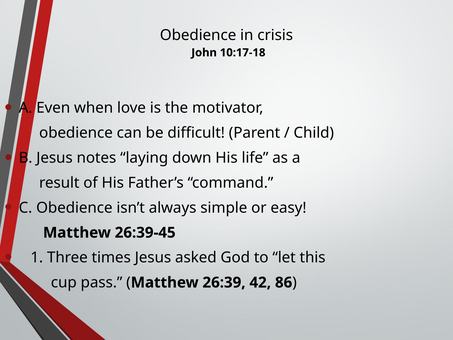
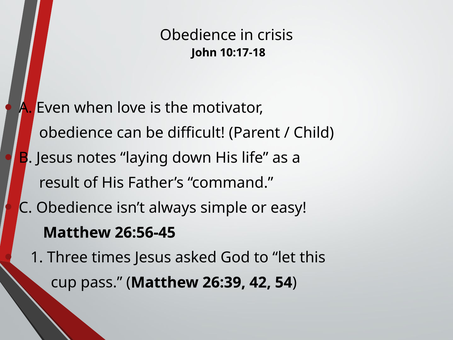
26:39-45: 26:39-45 -> 26:56-45 (145, 232)
86: 86 -> 54 (284, 282)
